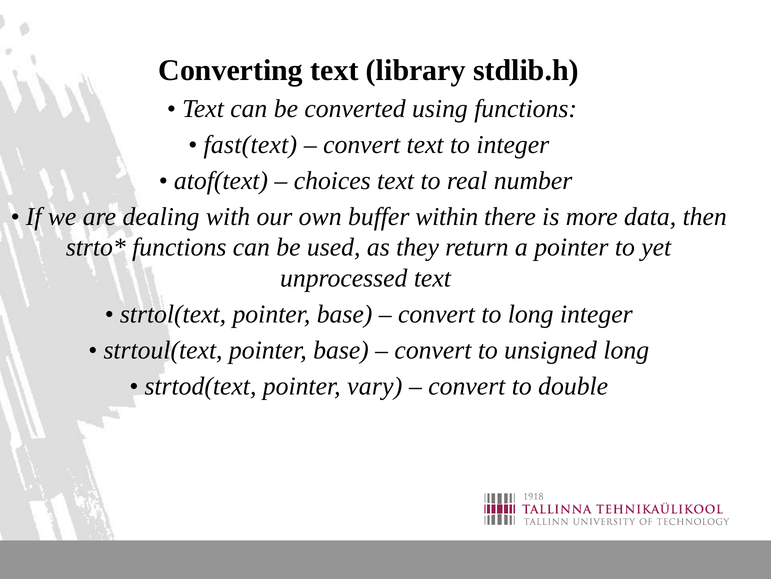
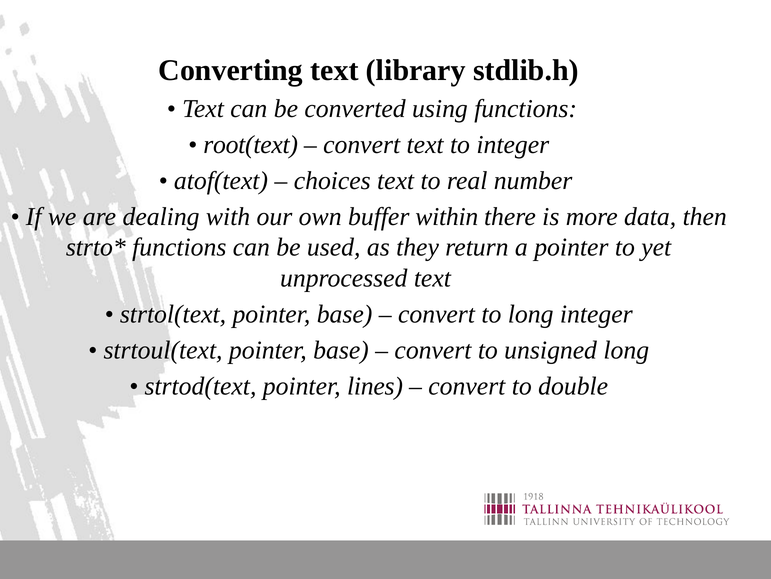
fast(text: fast(text -> root(text (251, 144)
vary: vary -> lines (375, 386)
